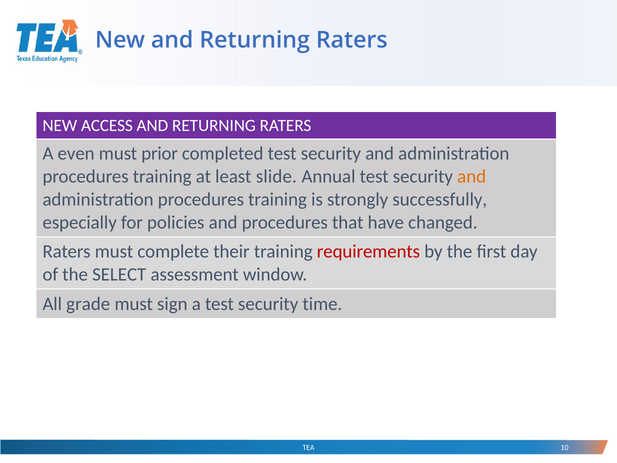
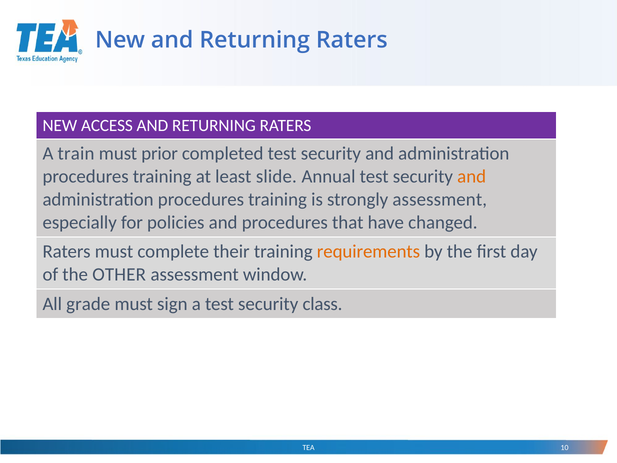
even: even -> train (76, 154)
strongly successfully: successfully -> assessment (440, 200)
requirements colour: red -> orange (368, 252)
SELECT: SELECT -> OTHER (119, 275)
time: time -> class (323, 304)
